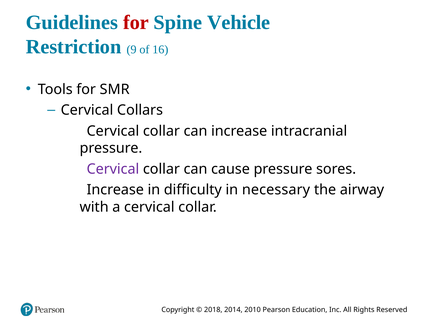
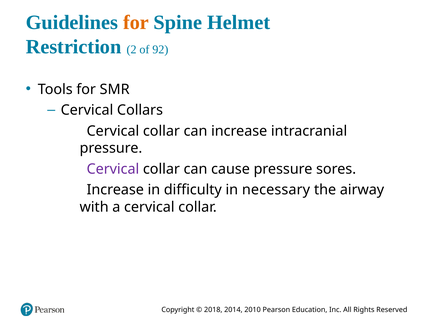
for colour: red -> orange (136, 22)
Vehicle: Vehicle -> Helmet (239, 22)
9: 9 -> 2 (132, 49)
16: 16 -> 92 (160, 49)
